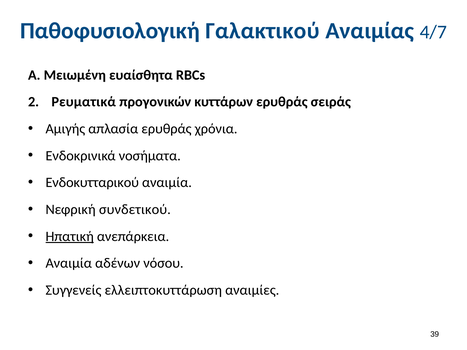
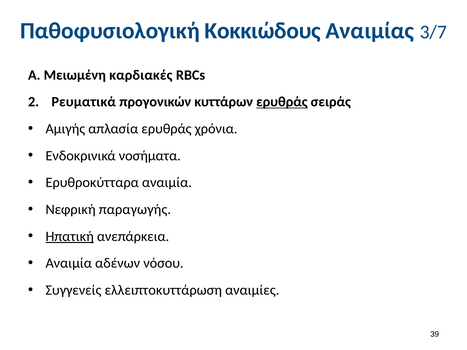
Γαλακτικού: Γαλακτικού -> Κοκκιώδους (263, 31)
4/7: 4/7 -> 3/7 (433, 32)
ευαίσθητα: ευαίσθητα -> καρδιακές (141, 75)
ερυθράς underline: none -> present (282, 102)
Ενδοκυτταρικού: Ενδοκυτταρικού -> Ερυθροκύτταρα (92, 183)
συνδετικού: συνδετικού -> παραγωγής (135, 210)
